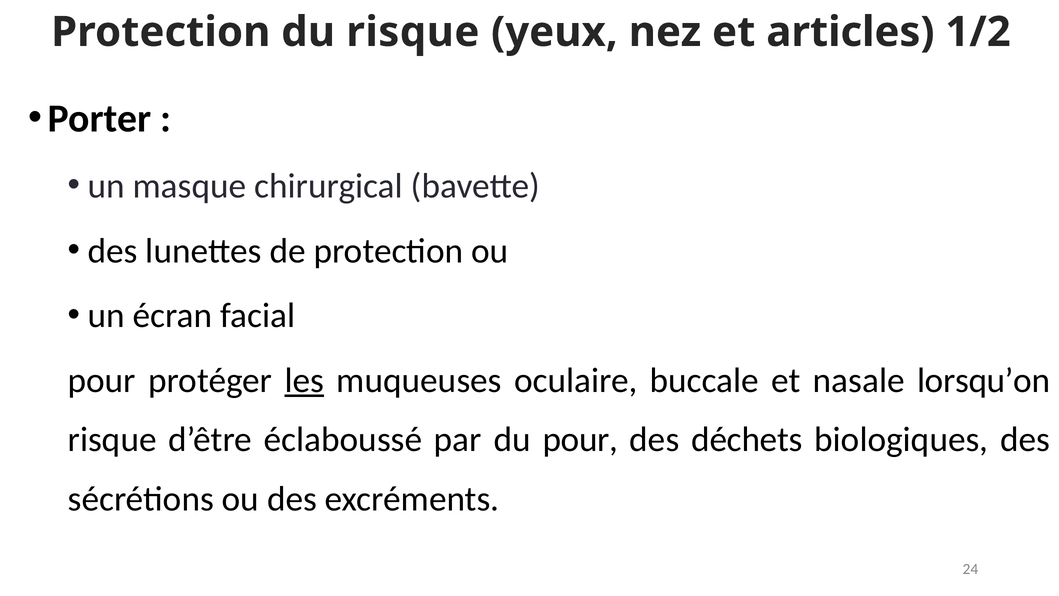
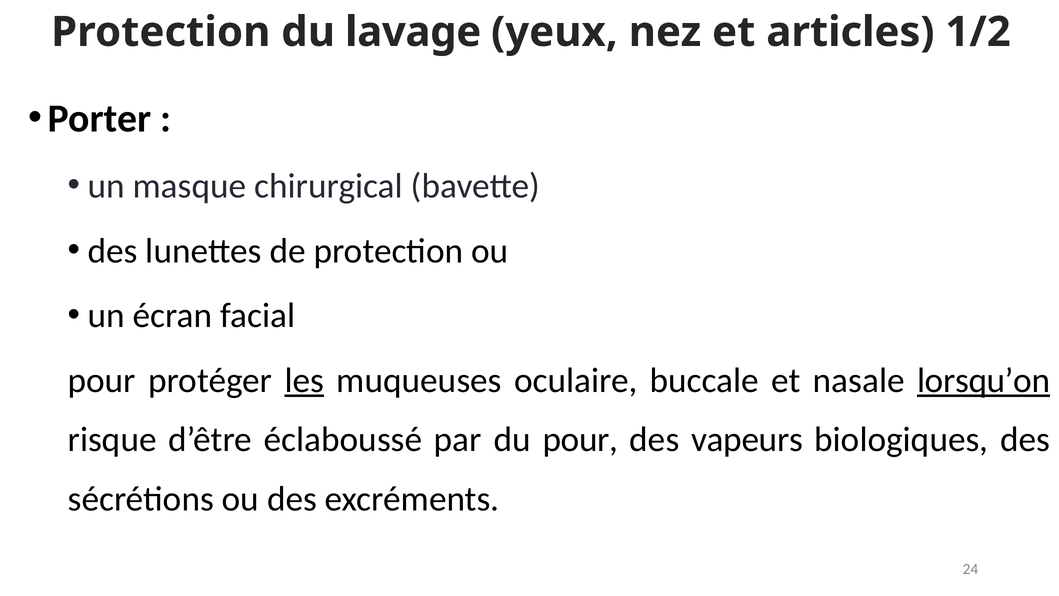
du risque: risque -> lavage (413, 32)
lorsqu’on underline: none -> present (984, 380)
déchets: déchets -> vapeurs (747, 440)
